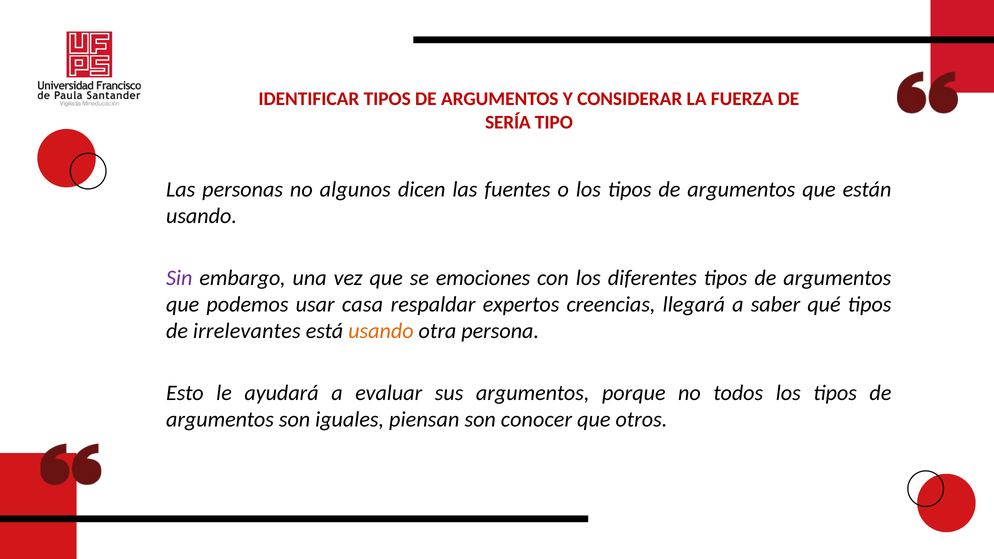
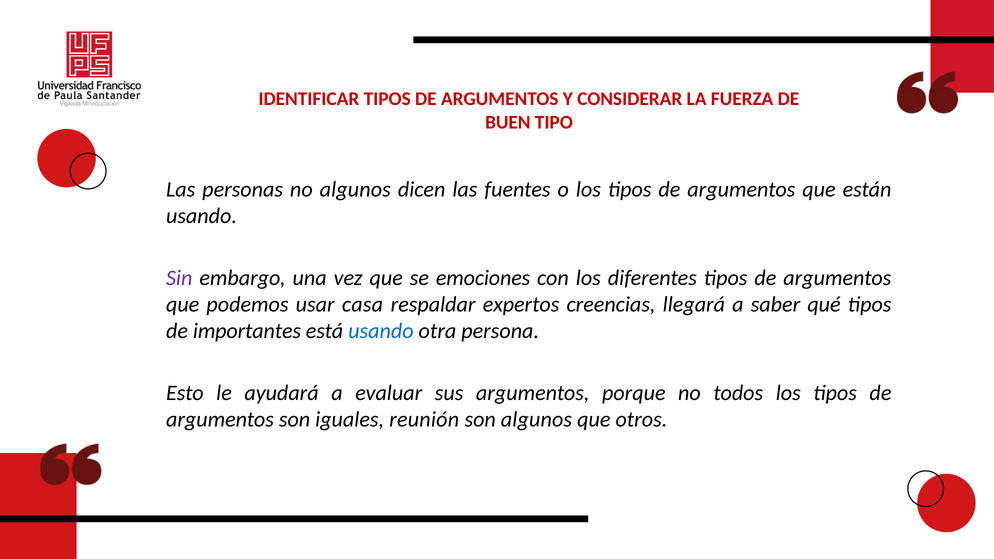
SERÍA: SERÍA -> BUEN (508, 122)
irrelevantes: irrelevantes -> importantes (247, 331)
usando colour: orange -> blue (381, 331)
piensan: piensan -> reunión (424, 419)
son conocer: conocer -> algunos (536, 419)
